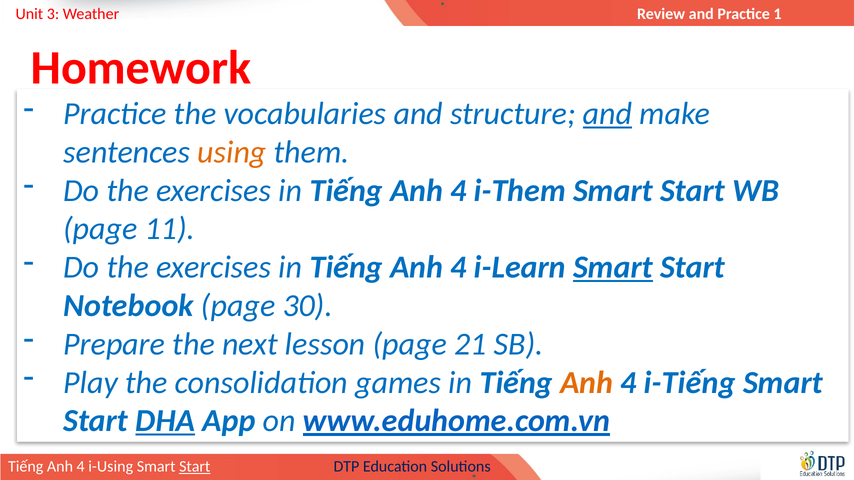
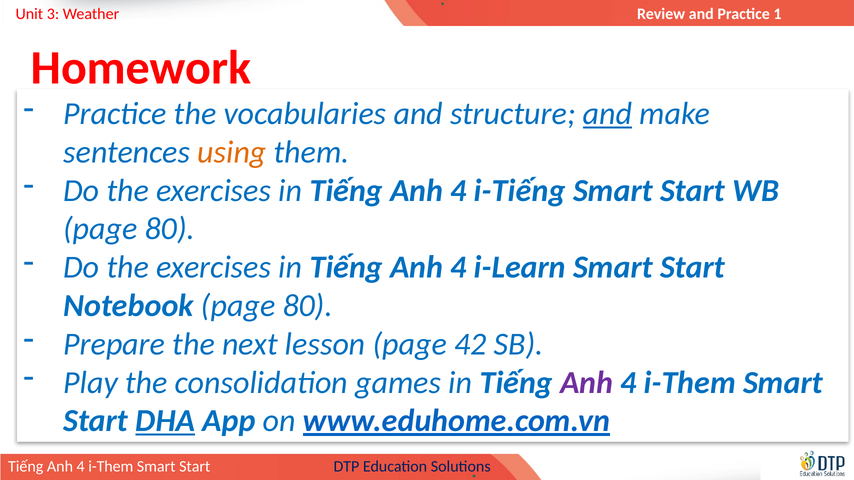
i-Them: i-Them -> i-Tiếng (520, 191)
11: 11 -> 80 (170, 229)
Smart underline: present -> none (613, 268)
Notebook page 30: 30 -> 80 (308, 306)
21: 21 -> 42 (470, 344)
Anh colour: orange -> purple (587, 383)
i-Tiếng: i-Tiếng -> i-Them (690, 383)
i-Using: i-Using -> i-Them (111, 467)
Start underline: present -> none (195, 467)
